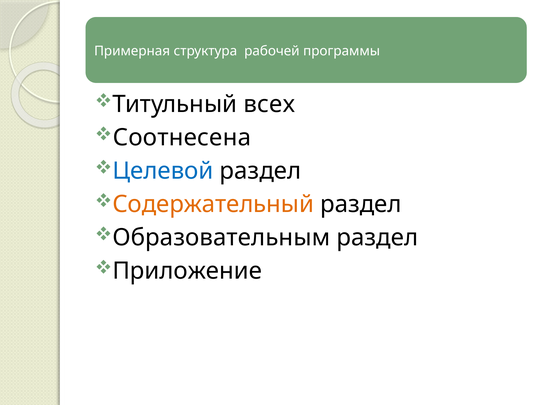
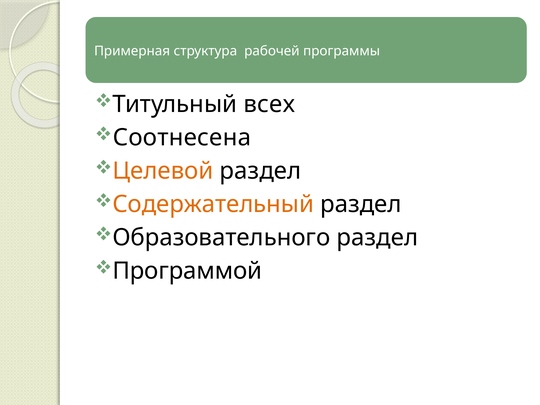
Целевой colour: blue -> orange (163, 171)
Образовательным: Образовательным -> Образовательного (221, 238)
Приложение: Приложение -> Программой (187, 271)
